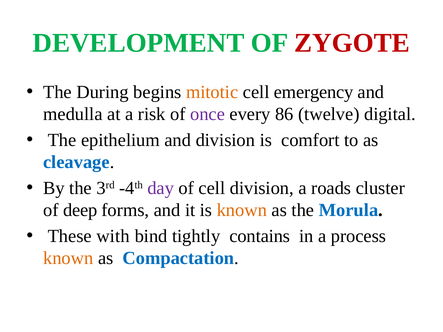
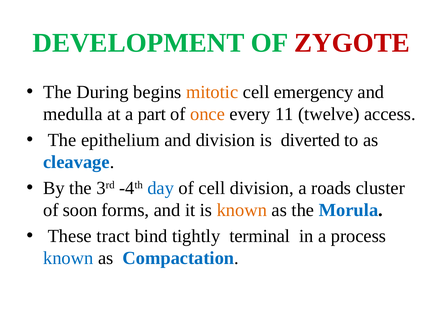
risk: risk -> part (152, 114)
once colour: purple -> orange (208, 114)
86: 86 -> 11 (284, 114)
digital: digital -> access (390, 114)
comfort: comfort -> diverted (310, 140)
day colour: purple -> blue (161, 188)
deep: deep -> soon (80, 210)
with: with -> tract (113, 236)
contains: contains -> terminal (260, 236)
known colour: orange -> blue (68, 258)
